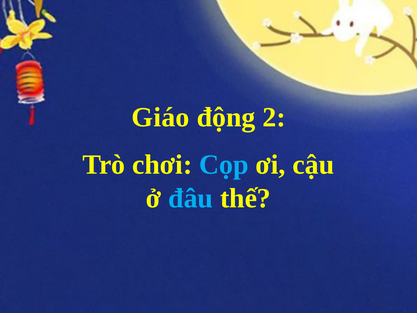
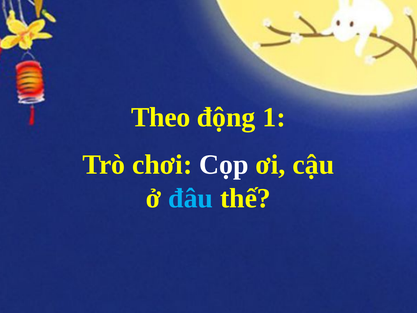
Giáo: Giáo -> Theo (161, 117)
2: 2 -> 1 (274, 117)
Cọp colour: light blue -> white (224, 165)
